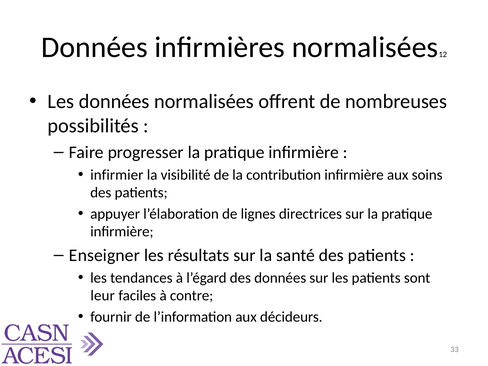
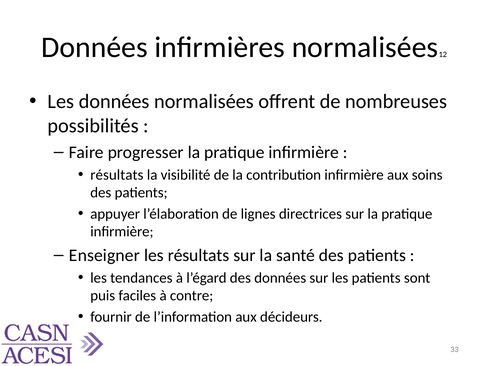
infirmier: infirmier -> résultats (117, 175)
leur: leur -> puis (103, 296)
